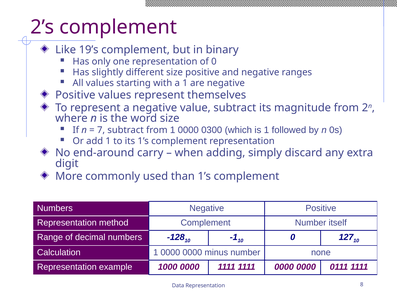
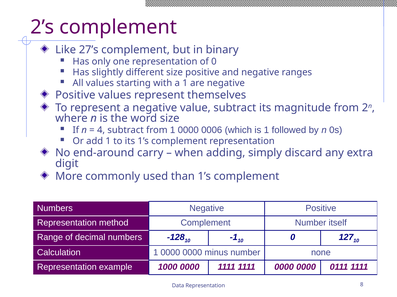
19’s: 19’s -> 27’s (89, 50)
7: 7 -> 4 (101, 130)
0300: 0300 -> 0006 (212, 130)
